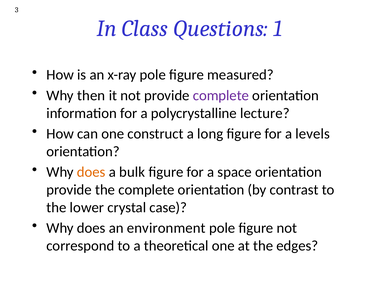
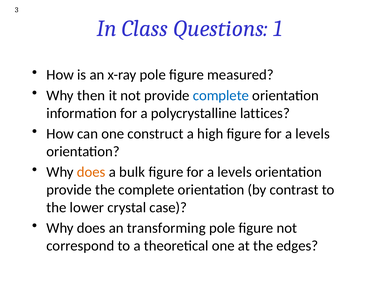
complete colour: purple -> blue (221, 96)
lecture: lecture -> lattices (265, 113)
long: long -> high (210, 134)
space: space -> levels (235, 172)
environment: environment -> transforming (166, 228)
